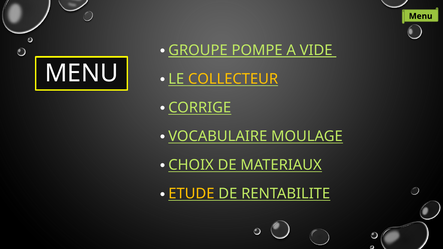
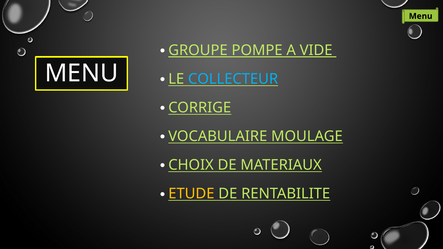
COLLECTEUR colour: yellow -> light blue (233, 79)
